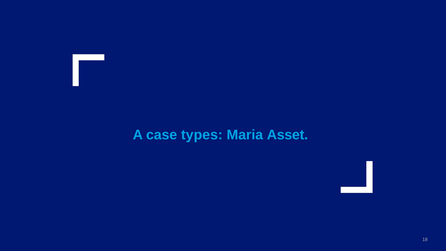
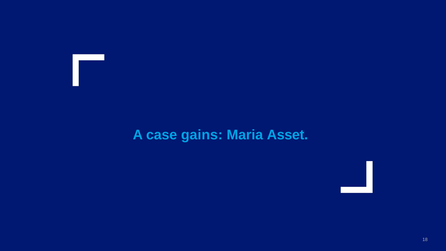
types: types -> gains (202, 135)
